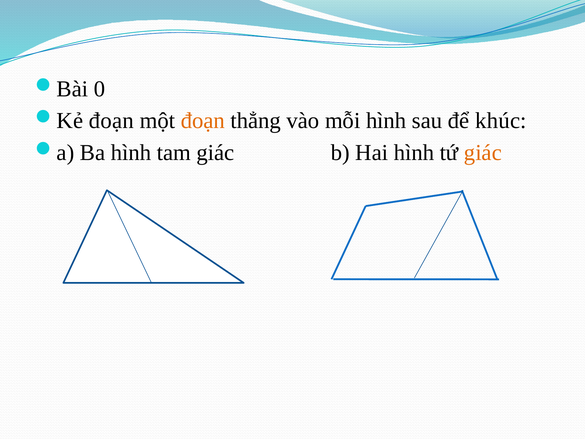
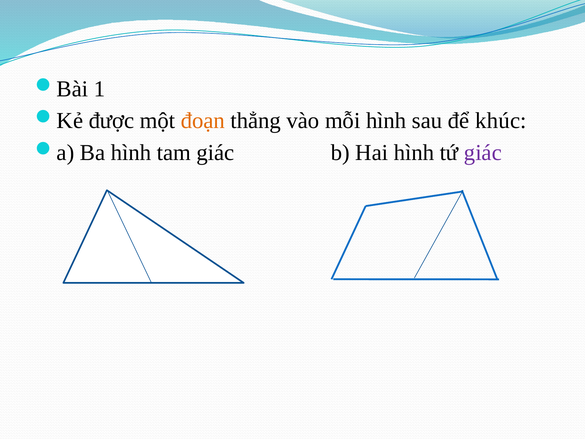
0: 0 -> 1 (99, 89)
đoạn: đoạn -> được (111, 121)
giác colour: orange -> purple (483, 152)
